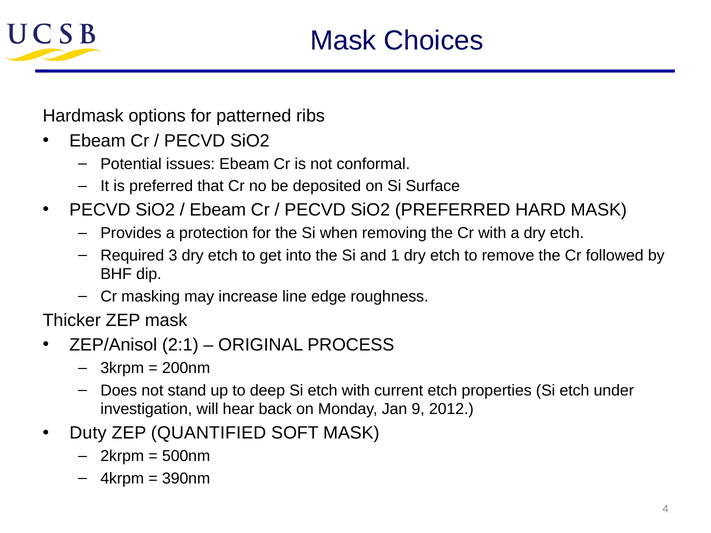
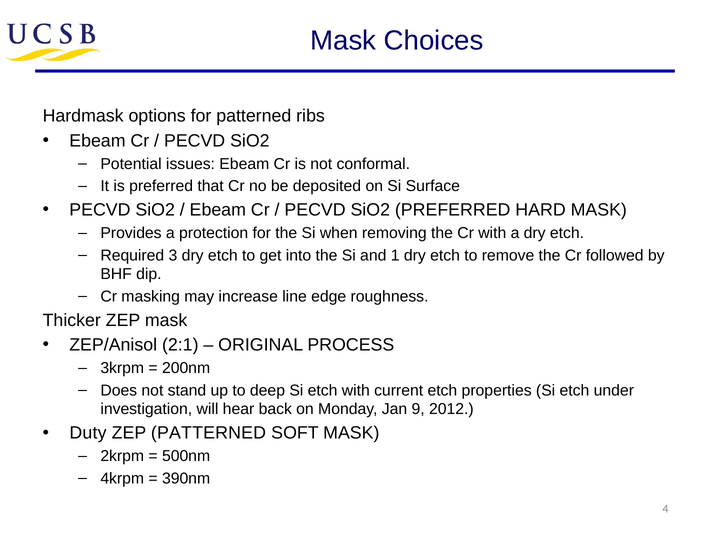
ZEP QUANTIFIED: QUANTIFIED -> PATTERNED (209, 433)
